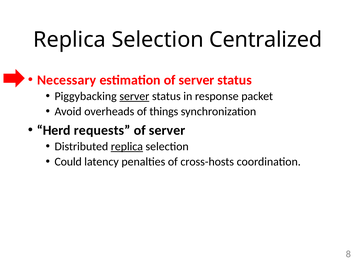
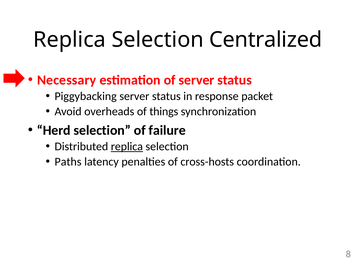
server underline: present -> none (134, 96)
Herd requests: requests -> selection (102, 130)
server: server -> failure (167, 130)
Could: Could -> Paths (68, 162)
